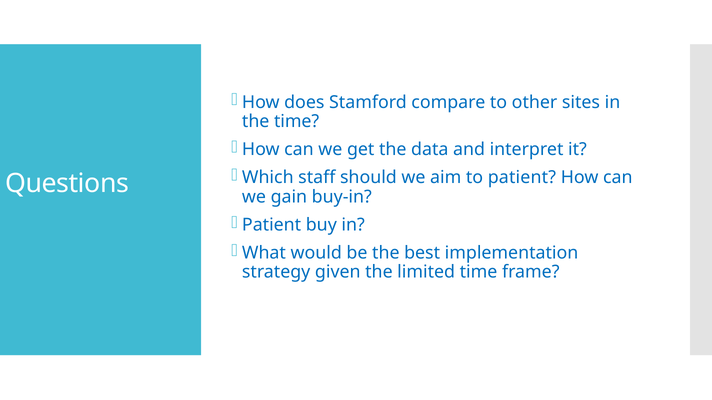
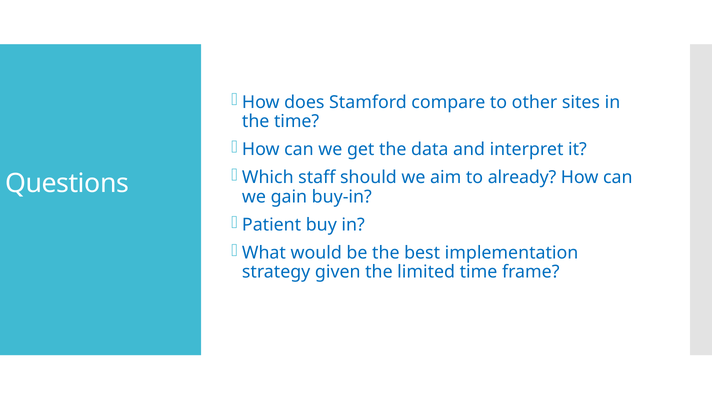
to patient: patient -> already (522, 178)
